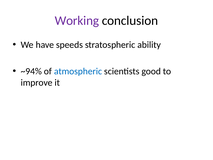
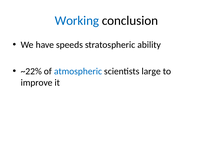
Working colour: purple -> blue (77, 21)
~94%: ~94% -> ~22% (31, 71)
good: good -> large (151, 71)
